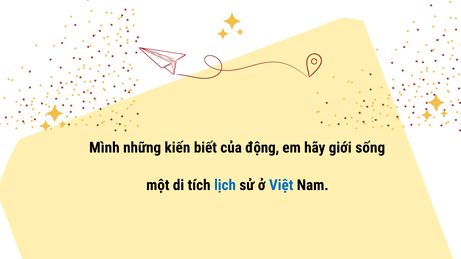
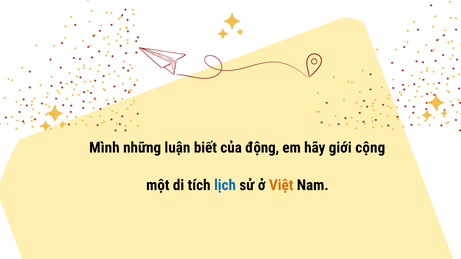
kiến: kiến -> luận (177, 148)
sống: sống -> cộng (370, 148)
Việt colour: blue -> orange (281, 185)
